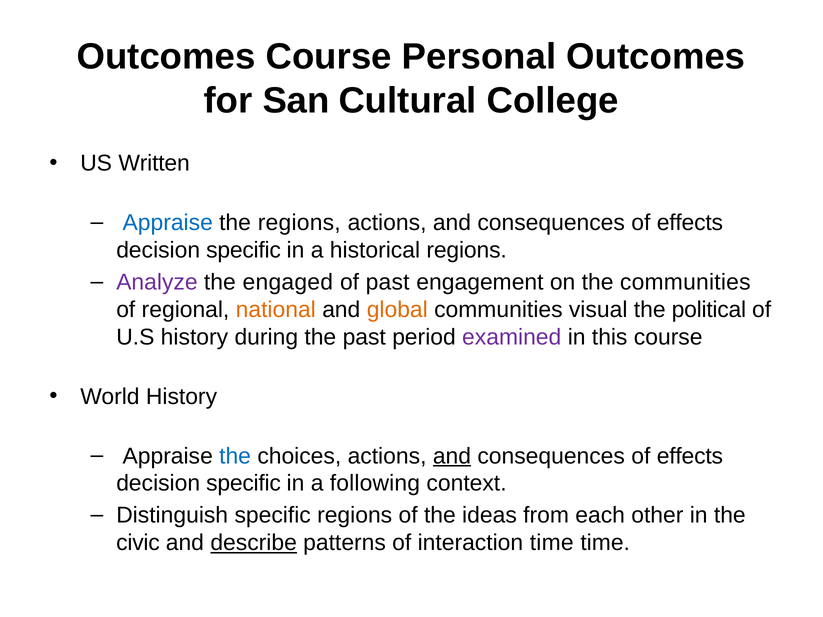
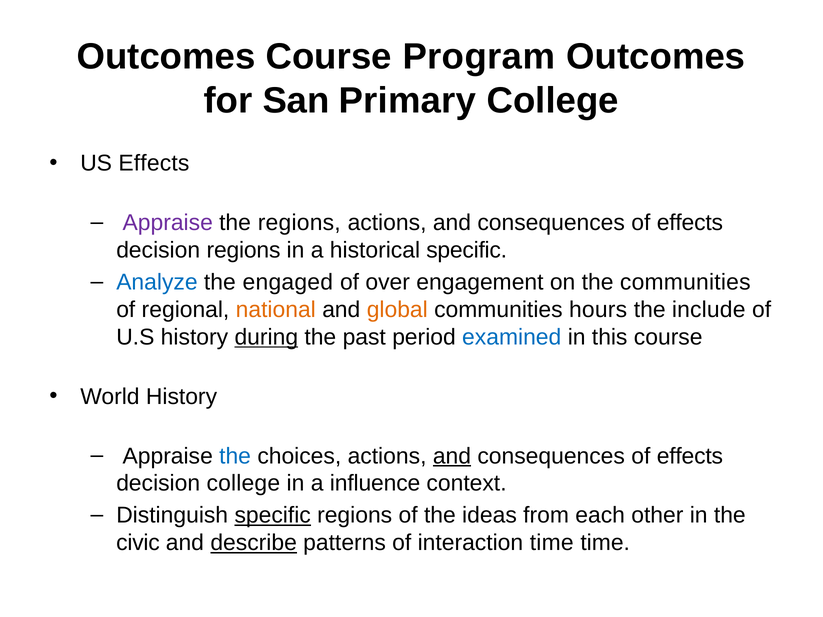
Personal: Personal -> Program (479, 57)
Cultural: Cultural -> Primary (407, 101)
US Written: Written -> Effects (154, 163)
Appraise colour: blue -> purple (168, 223)
specific: specific -> regions (244, 250)
historical regions: regions -> specific (467, 250)
Analyze colour: purple -> blue (157, 282)
of past: past -> over (388, 282)
visual: visual -> hours (598, 310)
political: political -> include (709, 310)
during underline: none -> present (266, 337)
examined colour: purple -> blue (512, 337)
specific: specific -> college (243, 484)
following: following -> influence (375, 484)
specific underline: none -> present (273, 516)
